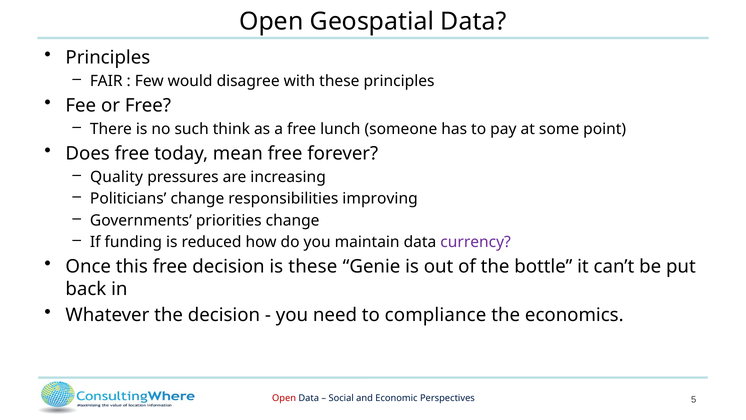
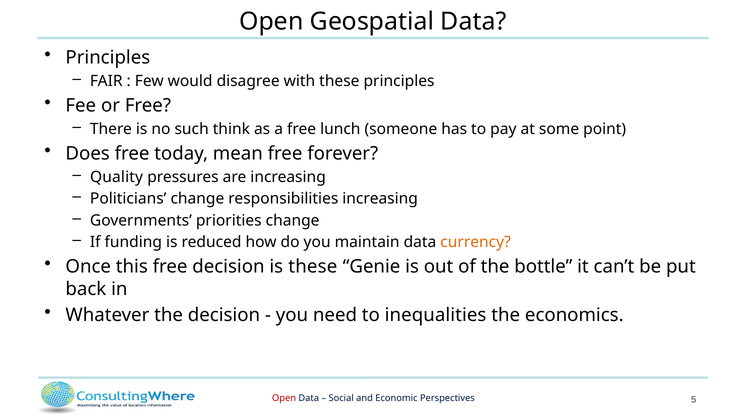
responsibilities improving: improving -> increasing (380, 199)
currency colour: purple -> orange (476, 242)
compliance: compliance -> inequalities (436, 315)
